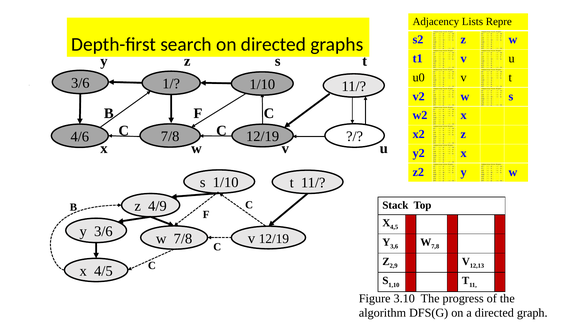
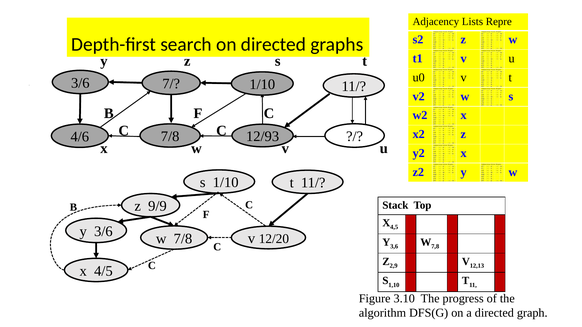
1/: 1/ -> 7/ (171, 84)
7/8 12/19: 12/19 -> 12/93 (263, 137)
4/9: 4/9 -> 9/9 (157, 206)
v 12/19: 12/19 -> 12/20 (274, 239)
